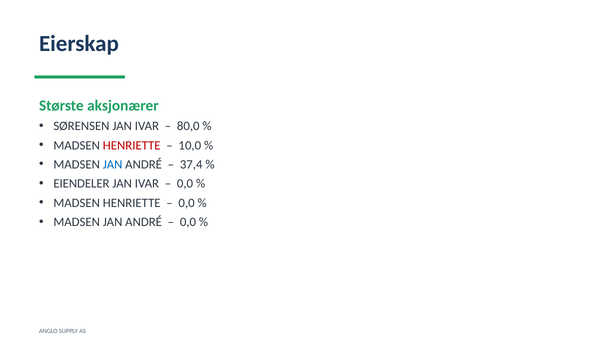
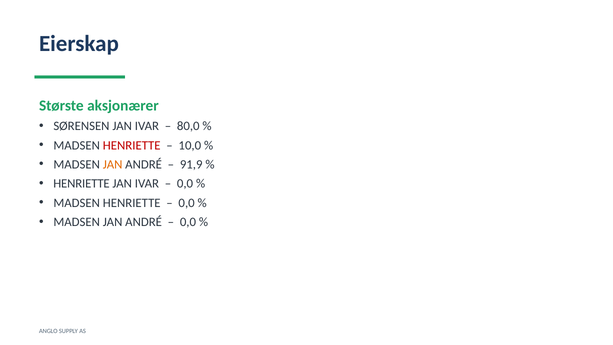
JAN colour: blue -> orange (113, 164)
37,4: 37,4 -> 91,9 (191, 164)
EIENDELER: EIENDELER -> HENRIETTE (81, 184)
